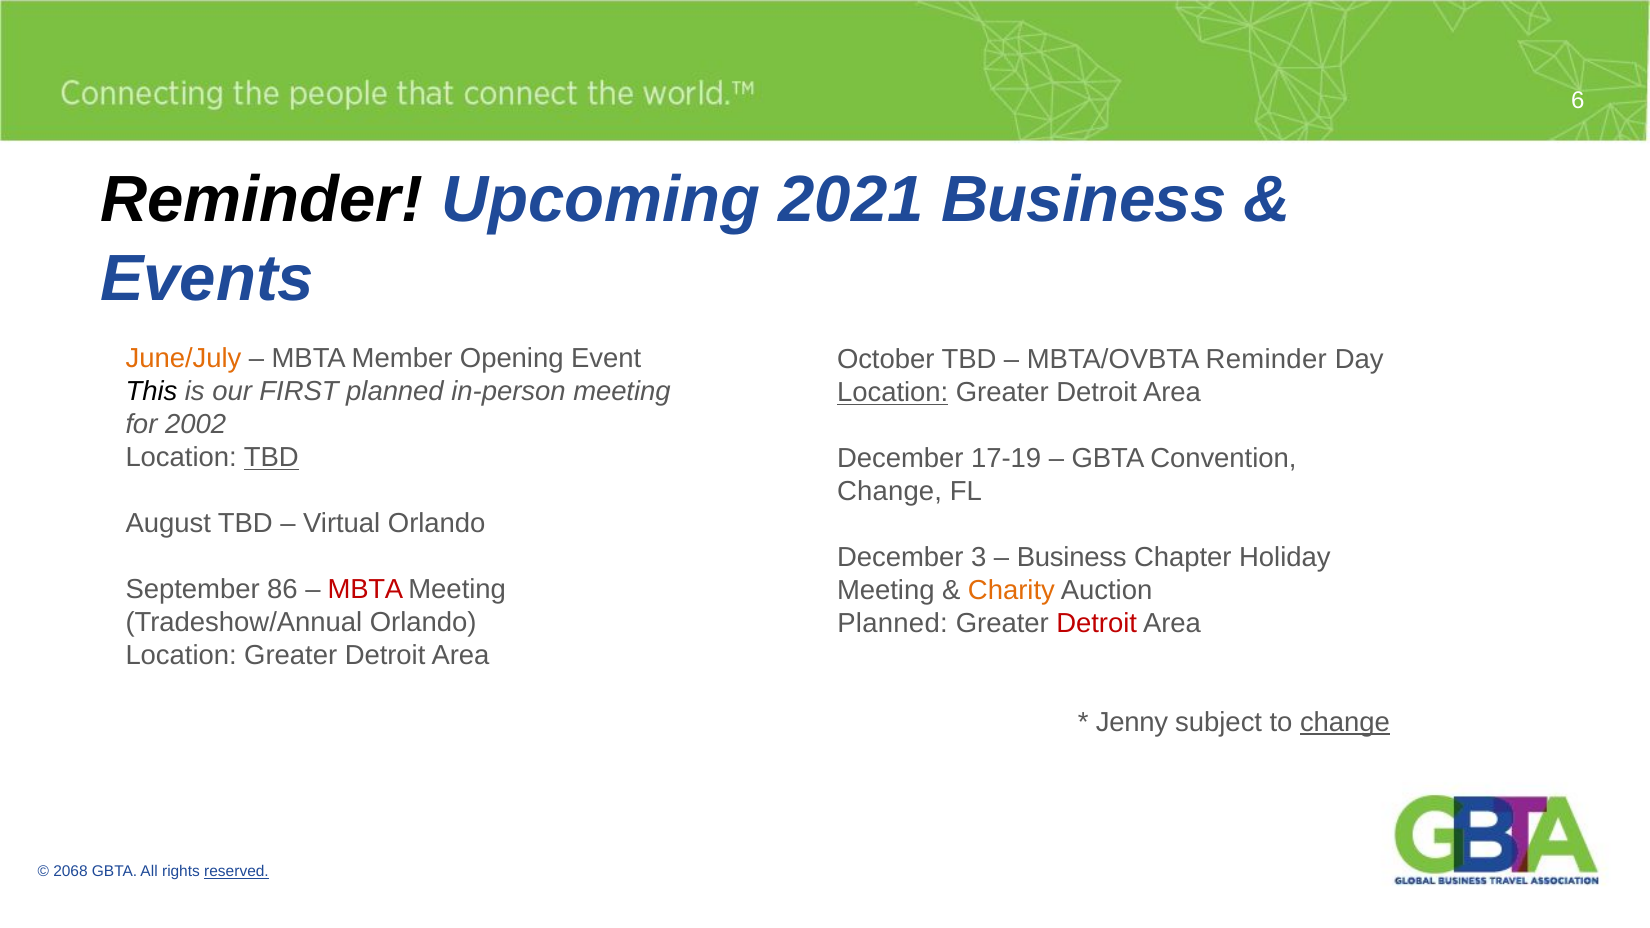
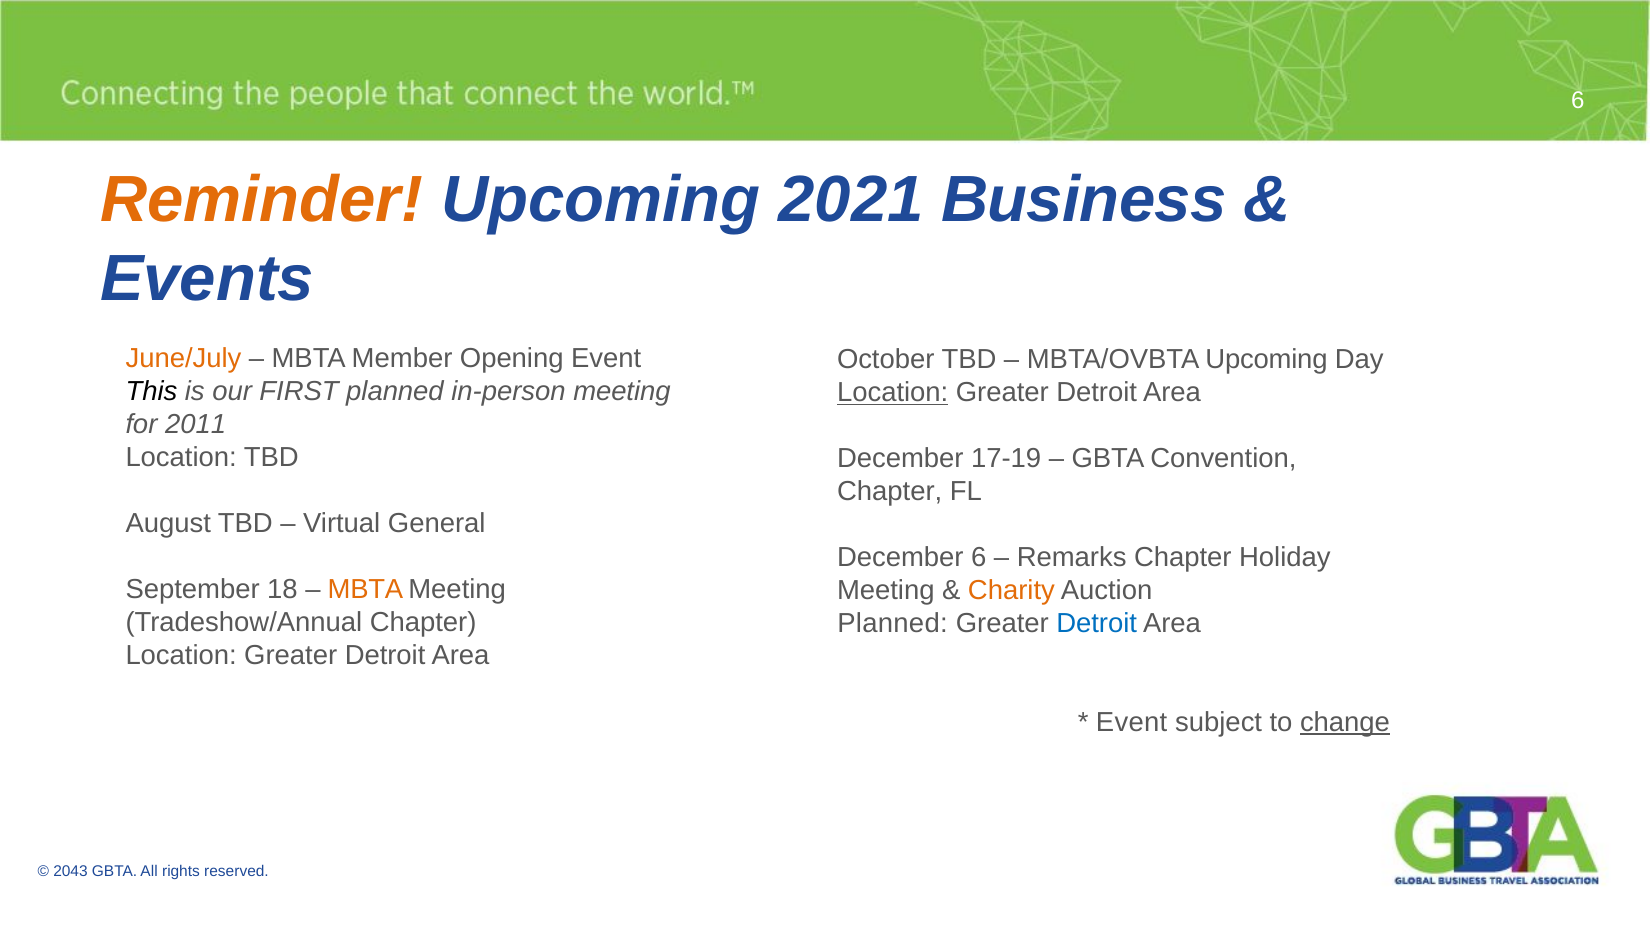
Reminder colour: black -> orange (262, 200)
MBTA/OVBTA Reminder: Reminder -> Upcoming (1266, 360)
2002: 2002 -> 2011 (196, 425)
TBD underline: present -> none (271, 458)
Change: Change -> Chapter (890, 492)
Virtual Orlando: Orlando -> General (437, 524)
December 3: 3 -> 6 (979, 557)
Business: Business -> Remarks (1072, 557)
86: 86 -> 18 (282, 590)
MBTA colour: red -> orange (365, 590)
Tradeshow/Annual Orlando: Orlando -> Chapter (423, 623)
Detroit colour: red -> blue (1097, 623)
Jenny: Jenny -> Event (1132, 722)
2068: 2068 -> 2043 (70, 872)
reserved underline: present -> none (236, 872)
